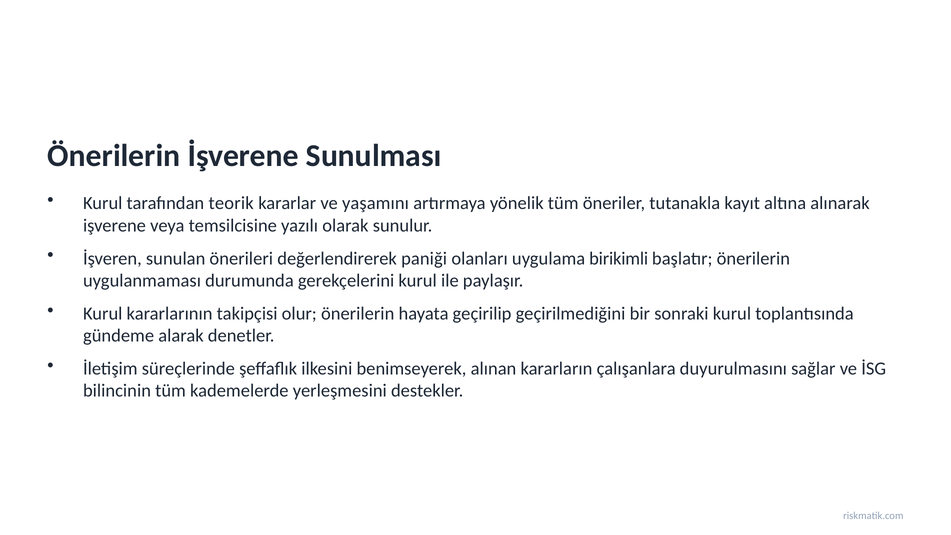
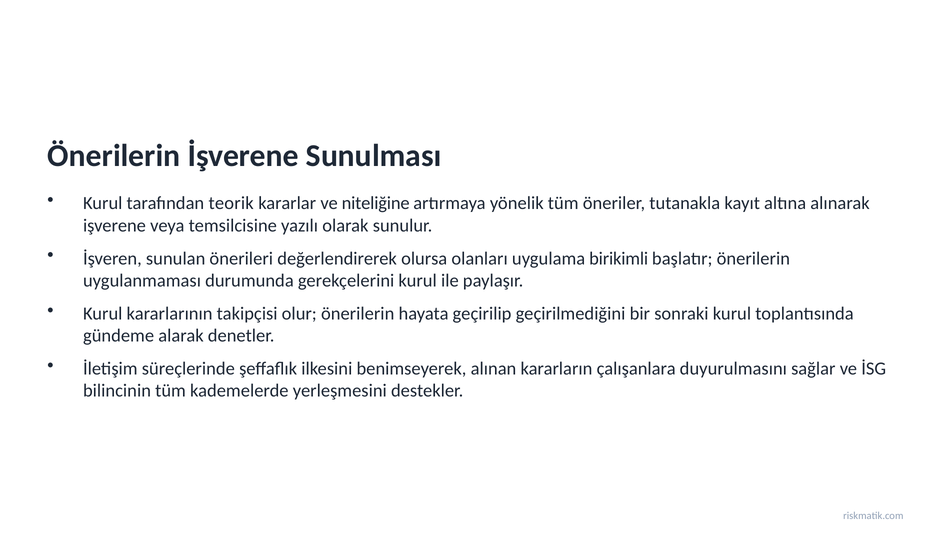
yaşamını: yaşamını -> niteliğine (376, 203)
paniği: paniği -> olursa (424, 258)
